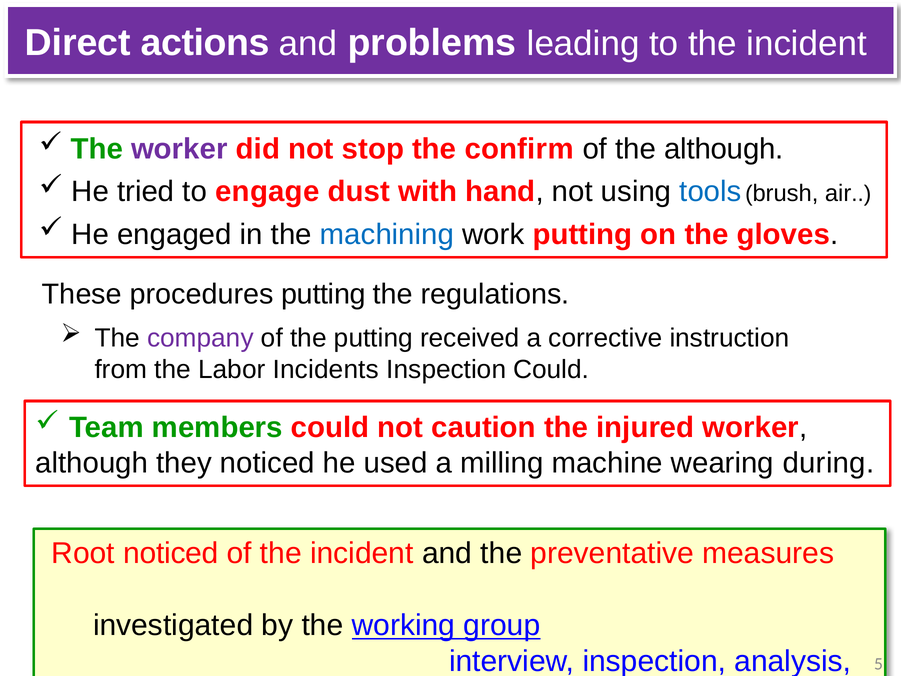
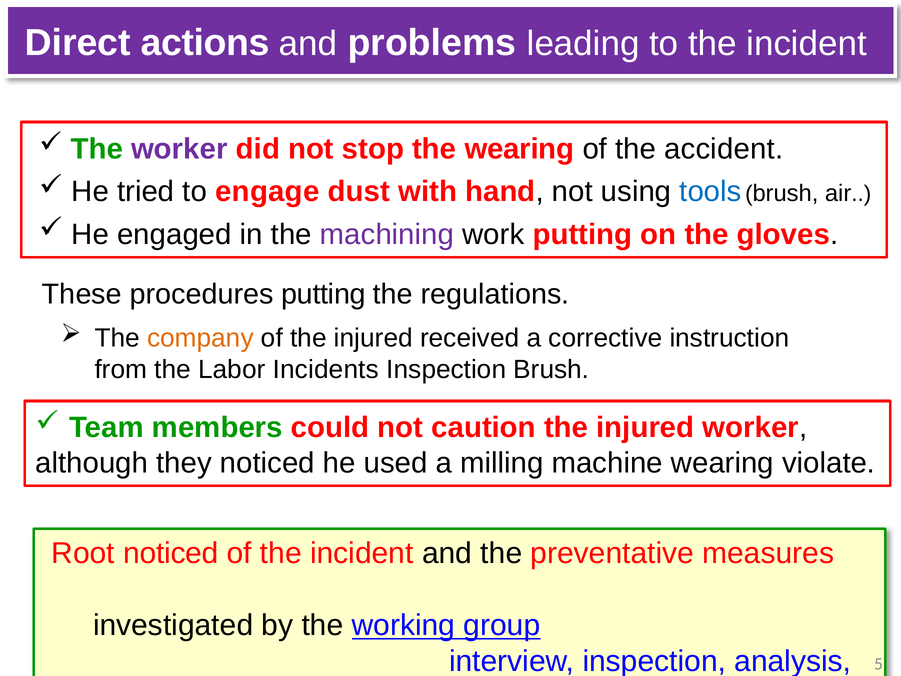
the confirm: confirm -> wearing (519, 149)
the although: although -> accident (724, 149)
machining colour: blue -> purple (387, 234)
company colour: purple -> orange (200, 338)
of the putting: putting -> injured (373, 338)
Inspection Could: Could -> Brush (551, 369)
during: during -> violate (829, 463)
